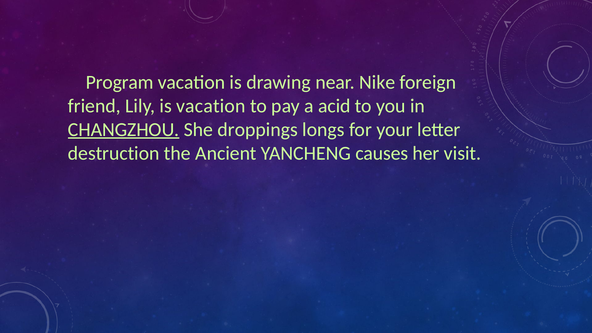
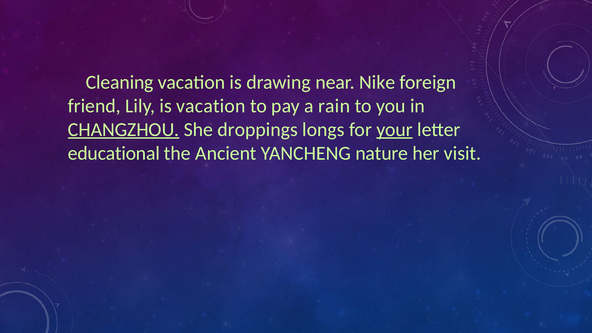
Program: Program -> Cleaning (120, 82)
acid: acid -> rain (334, 106)
your underline: none -> present (395, 130)
destruction: destruction -> educational (114, 153)
causes: causes -> nature (382, 153)
